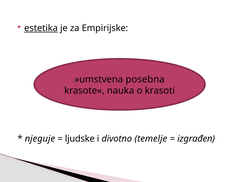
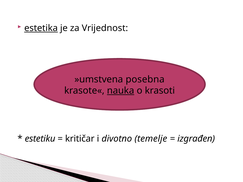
Empirijske: Empirijske -> Vrijednost (105, 28)
nauka underline: none -> present (121, 91)
njeguje: njeguje -> estetiku (40, 139)
ljudske: ljudske -> kritičar (80, 139)
